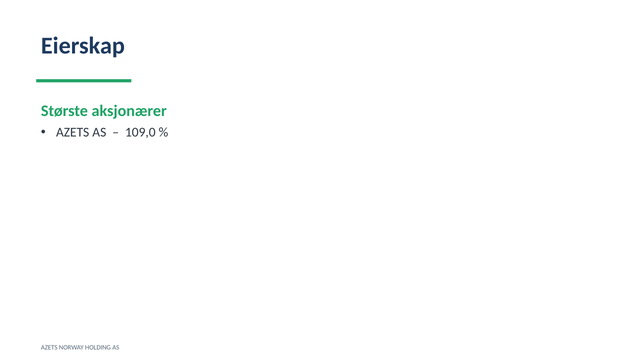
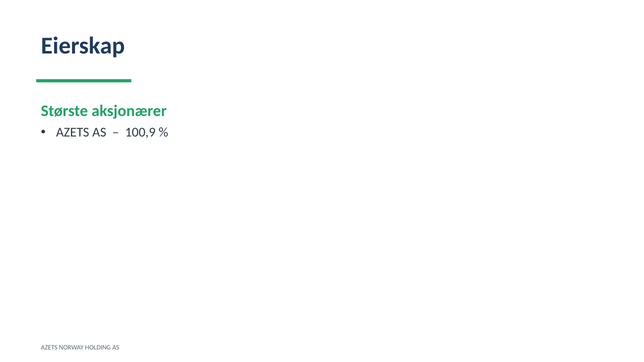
109,0: 109,0 -> 100,9 (140, 132)
